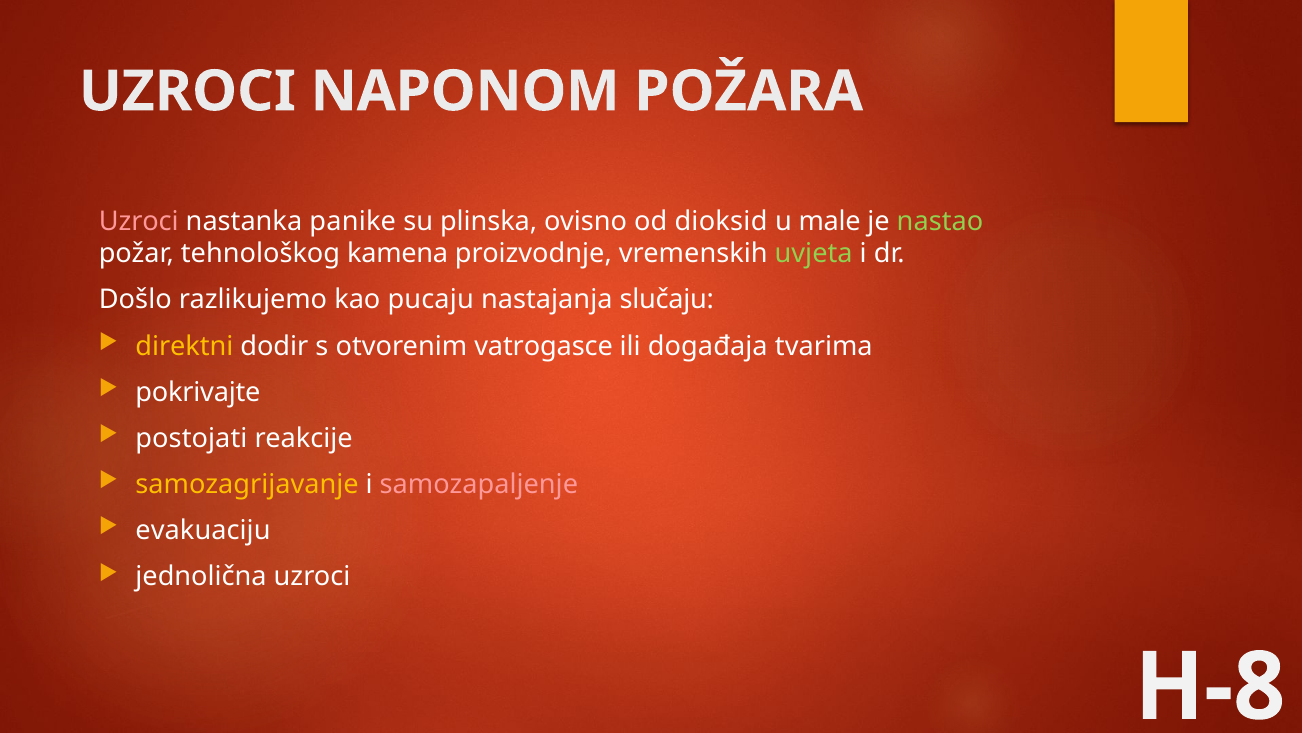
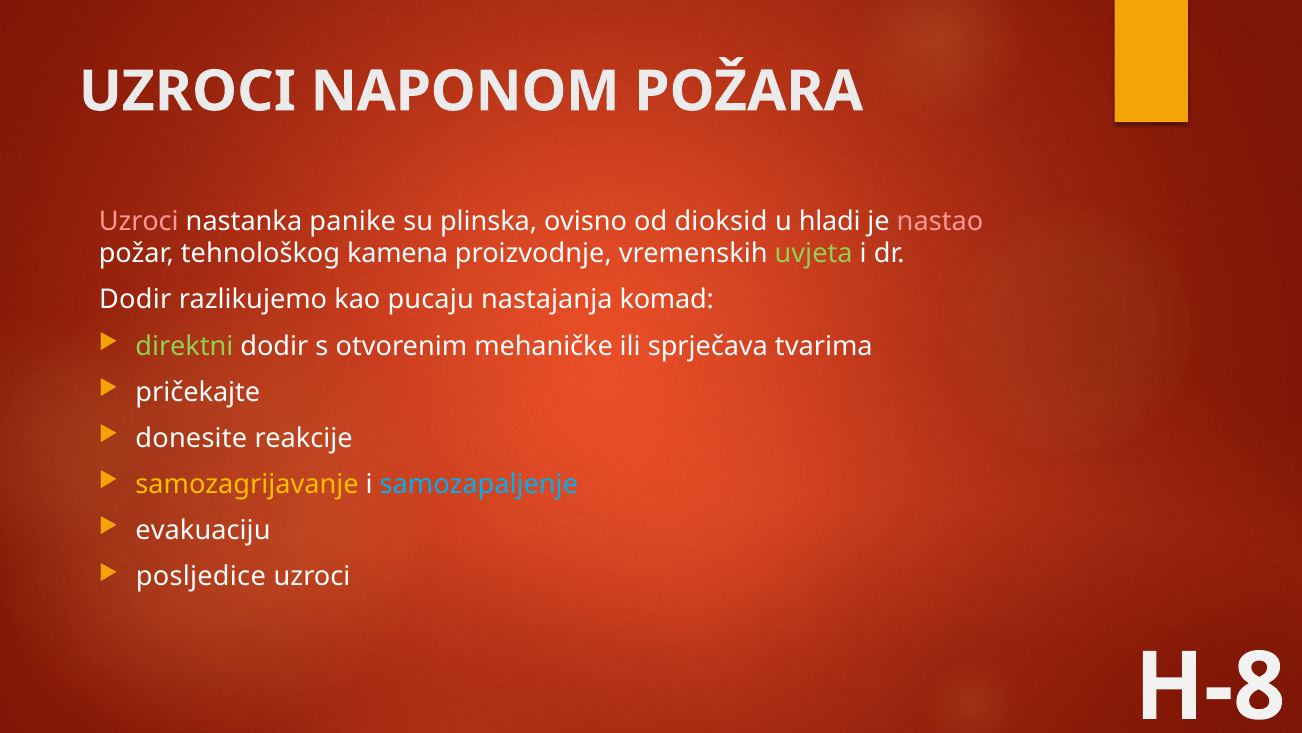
male: male -> hladi (830, 221)
nastao colour: light green -> pink (940, 221)
Došlo: Došlo -> Dodir (135, 300)
slučaju: slučaju -> komad (667, 300)
direktni colour: yellow -> light green (184, 346)
vatrogasce: vatrogasce -> mehaničke (544, 346)
događaja: događaja -> sprječava (708, 346)
pokrivajte: pokrivajte -> pričekajte (198, 392)
postojati: postojati -> donesite (191, 438)
samozapaljenje colour: pink -> light blue (479, 484)
jednolična: jednolična -> posljedice (201, 576)
